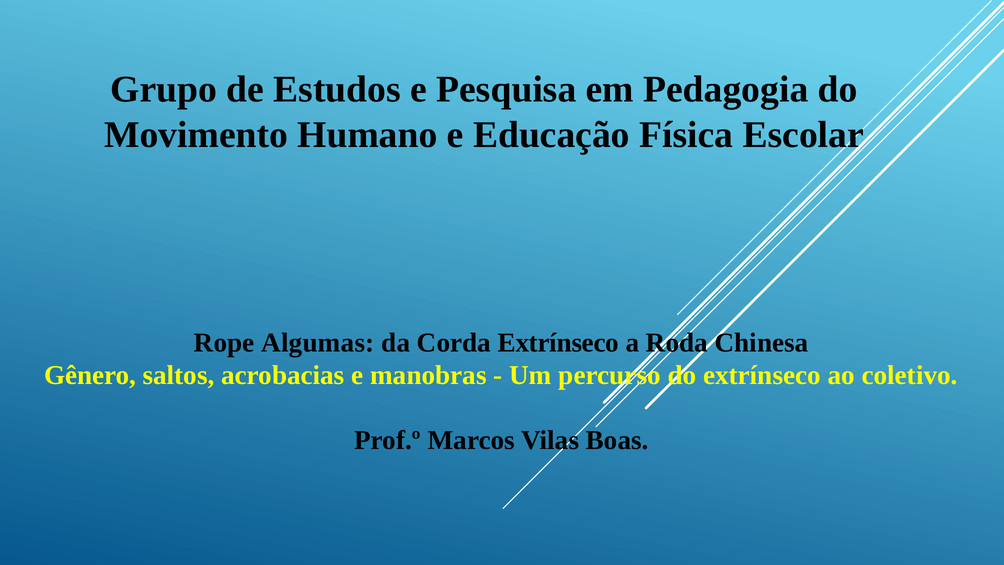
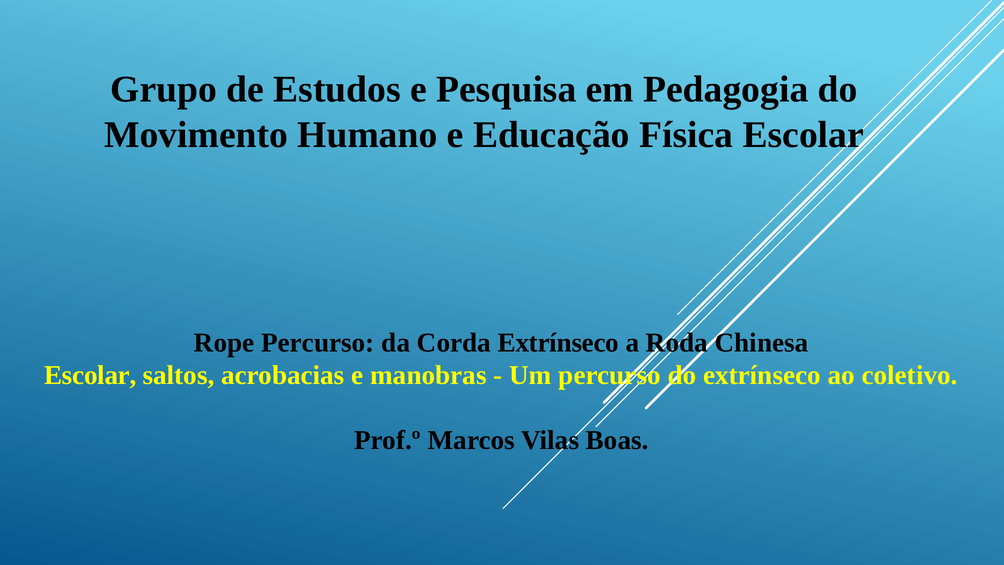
Rope Algumas: Algumas -> Percurso (318, 342)
Gênero: Gênero -> Escolar (90, 375)
